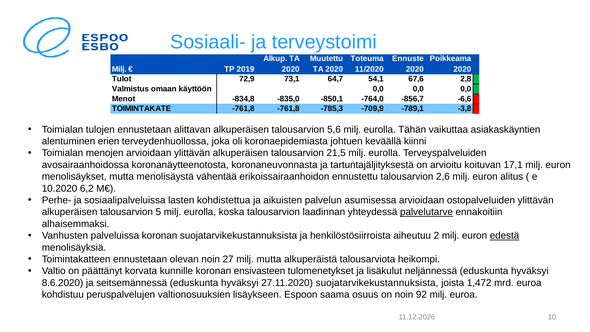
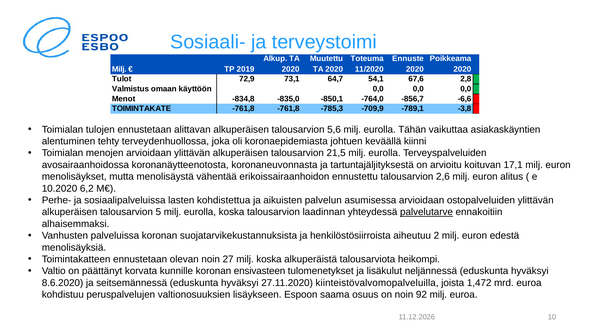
erien: erien -> tehty (109, 141)
edestä underline: present -> none (504, 236)
milj mutta: mutta -> koska (269, 259)
27.11.2020 suojatarvikekustannuksista: suojatarvikekustannuksista -> kiinteistövalvomopalveluilla (377, 283)
